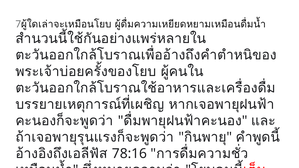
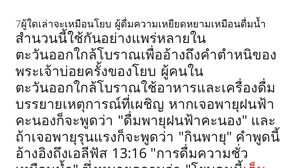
78:16: 78:16 -> 13:16 (129, 154)
